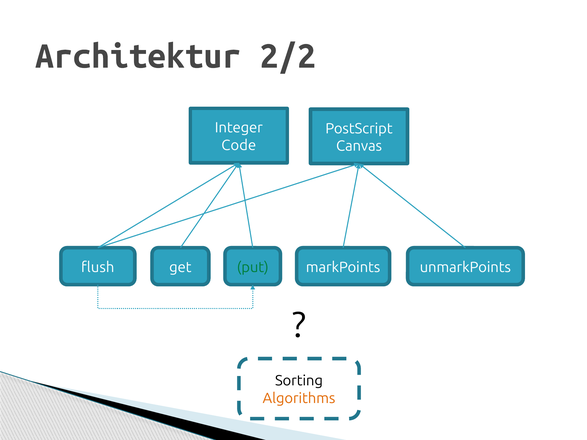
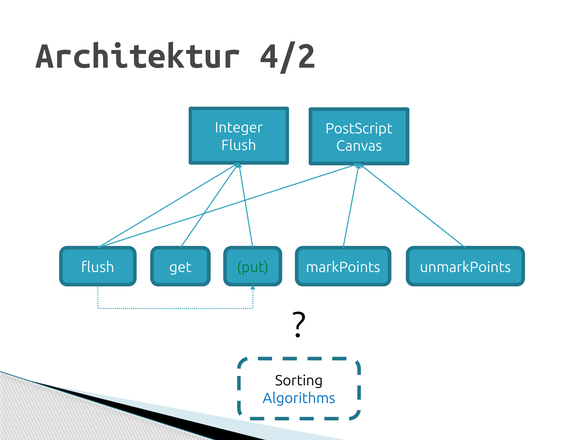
2/2: 2/2 -> 4/2 (288, 57)
Code: Code -> Flush (239, 145)
Algorithms colour: orange -> blue (299, 399)
